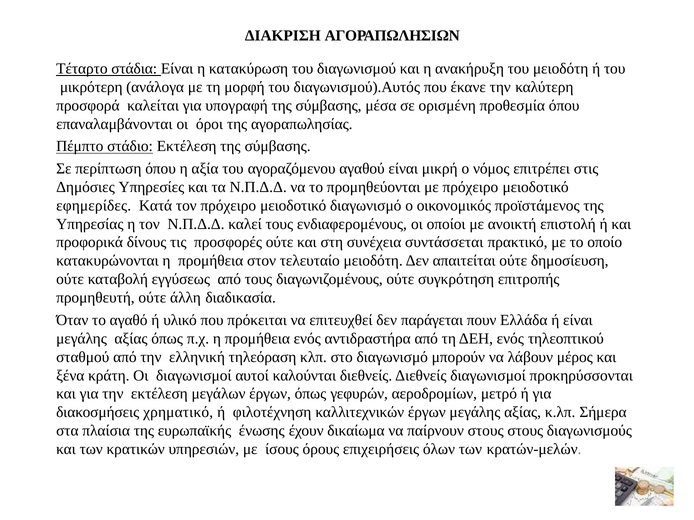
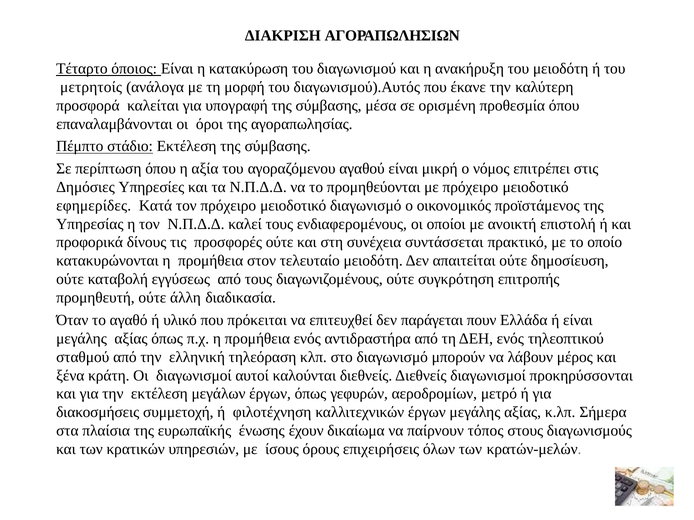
στάδια: στάδια -> όποιος (134, 69)
μικρότερη: μικρότερη -> μετρητοίς (91, 87)
χρηματικό: χρηματικό -> συμμετοχή (178, 413)
παίρνουν στους: στους -> τόπος (486, 431)
